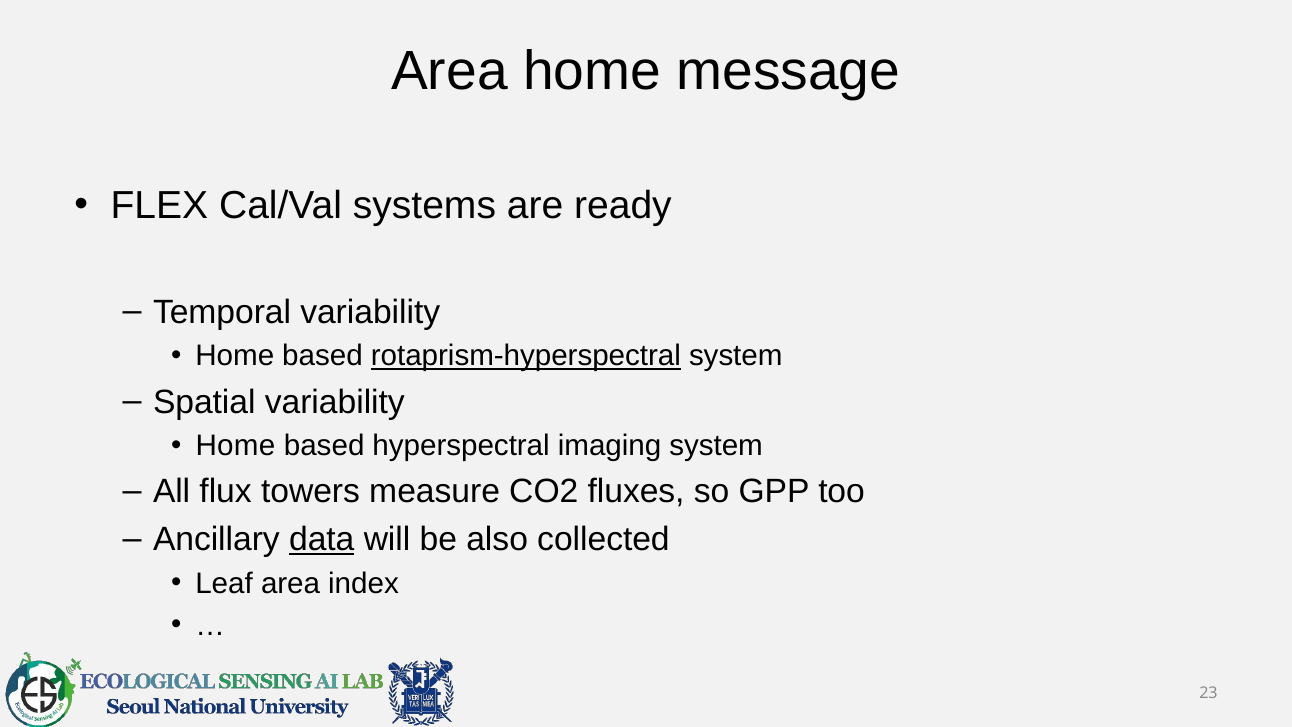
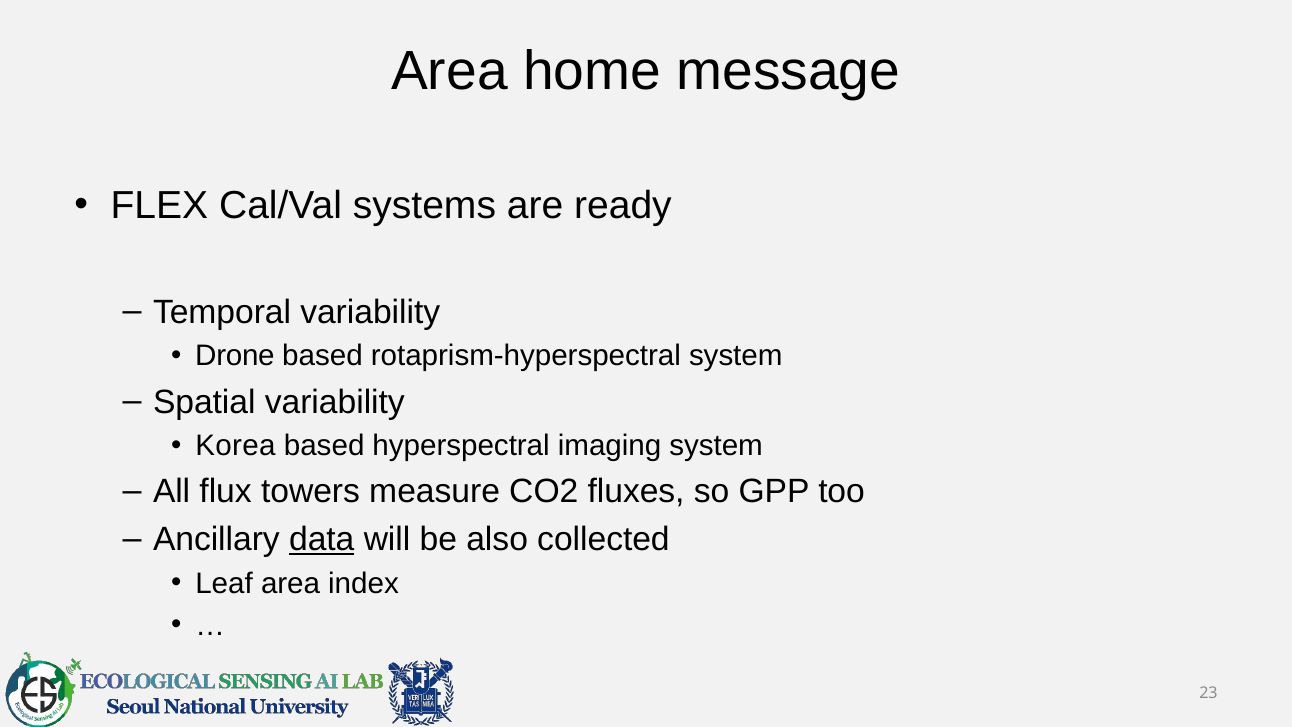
Home: Home -> Drone (235, 356)
rotaprism-hyperspectral underline: present -> none (526, 356)
Home: Home -> Korea (235, 446)
